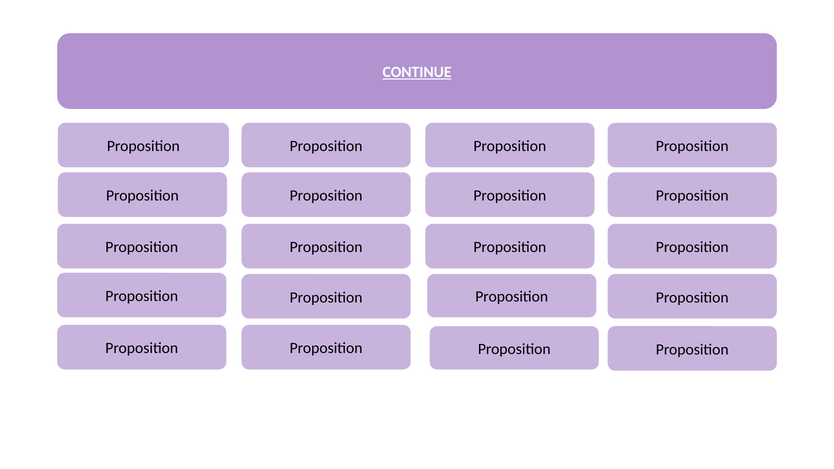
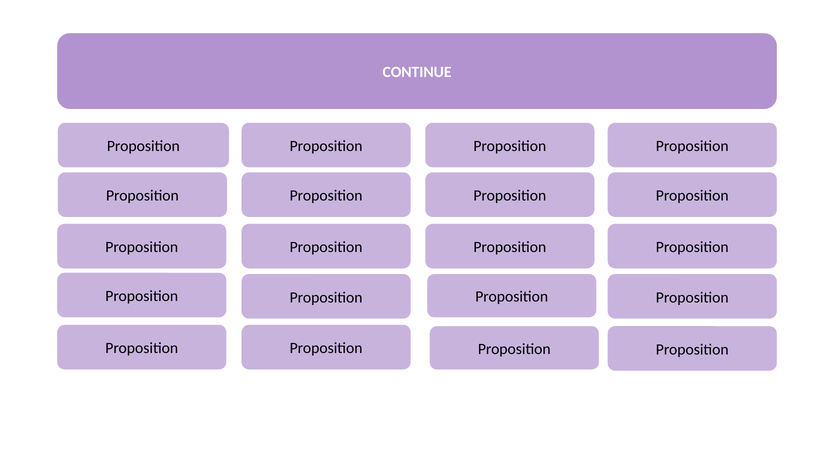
CONTINUE underline: present -> none (417, 72)
